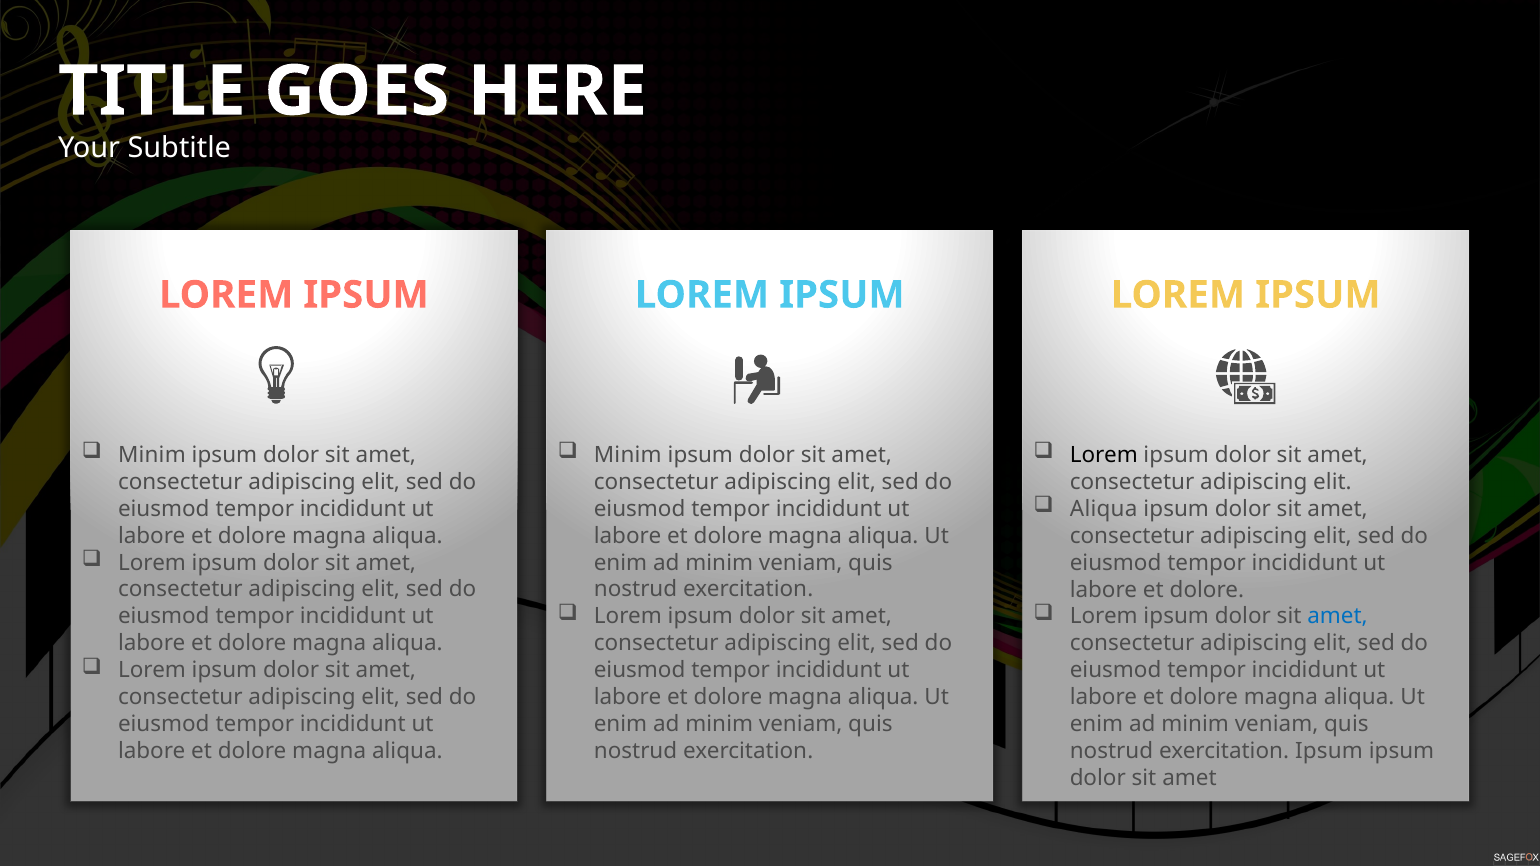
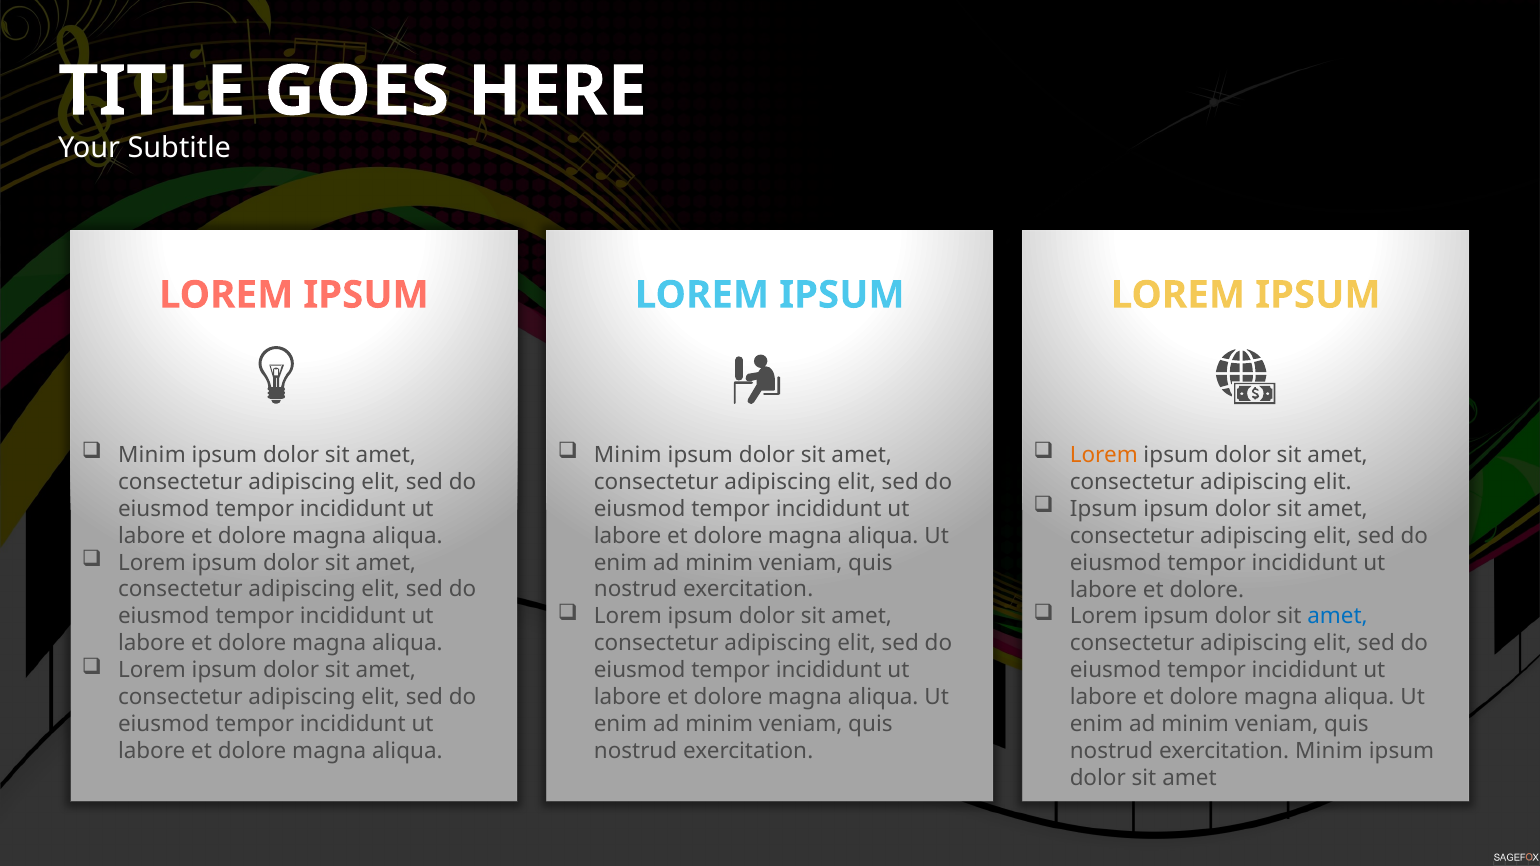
Lorem colour: black -> orange (1104, 455)
Aliqua: Aliqua -> Ipsum (1104, 509)
exercitation Ipsum: Ipsum -> Minim (1329, 752)
